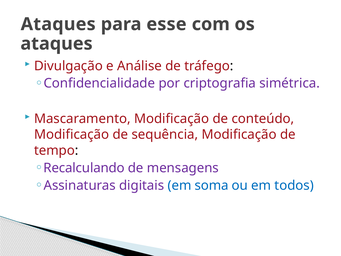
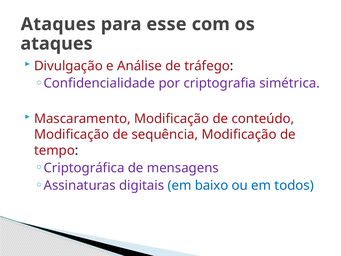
Recalculando: Recalculando -> Criptográfica (84, 168)
soma: soma -> baixo (212, 185)
